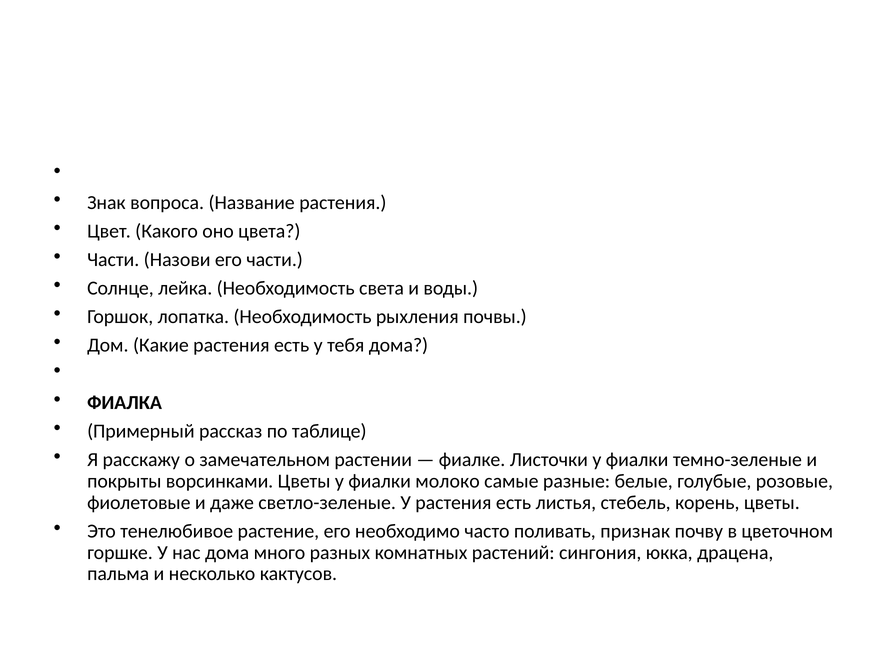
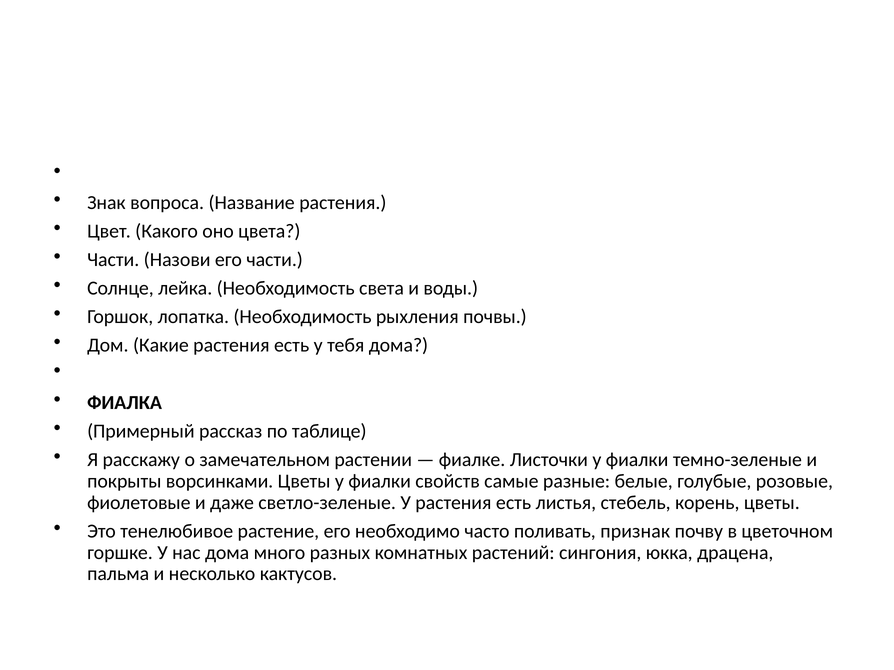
молоко: молоко -> свойств (448, 481)
